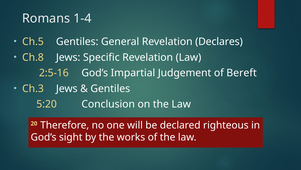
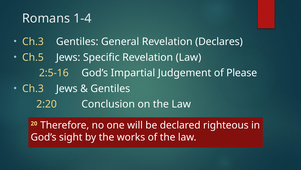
Ch.5: Ch.5 -> Ch.3 (33, 42)
Ch.8: Ch.8 -> Ch.5 (33, 57)
Bereft: Bereft -> Please (242, 73)
5:20: 5:20 -> 2:20 (47, 104)
